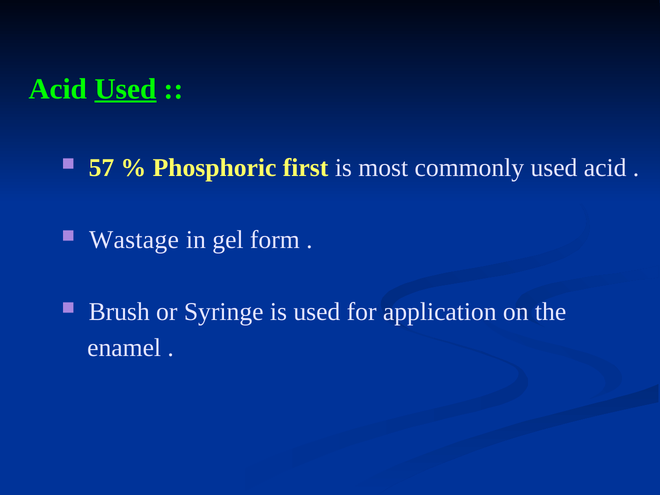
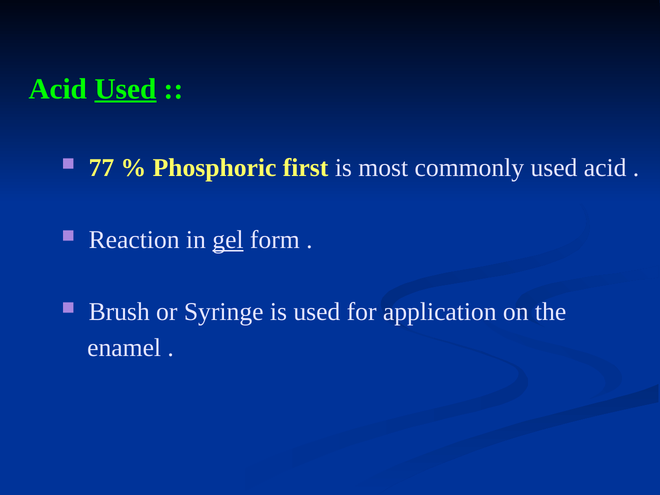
57: 57 -> 77 (101, 168)
Wastage: Wastage -> Reaction (134, 240)
gel underline: none -> present (228, 240)
